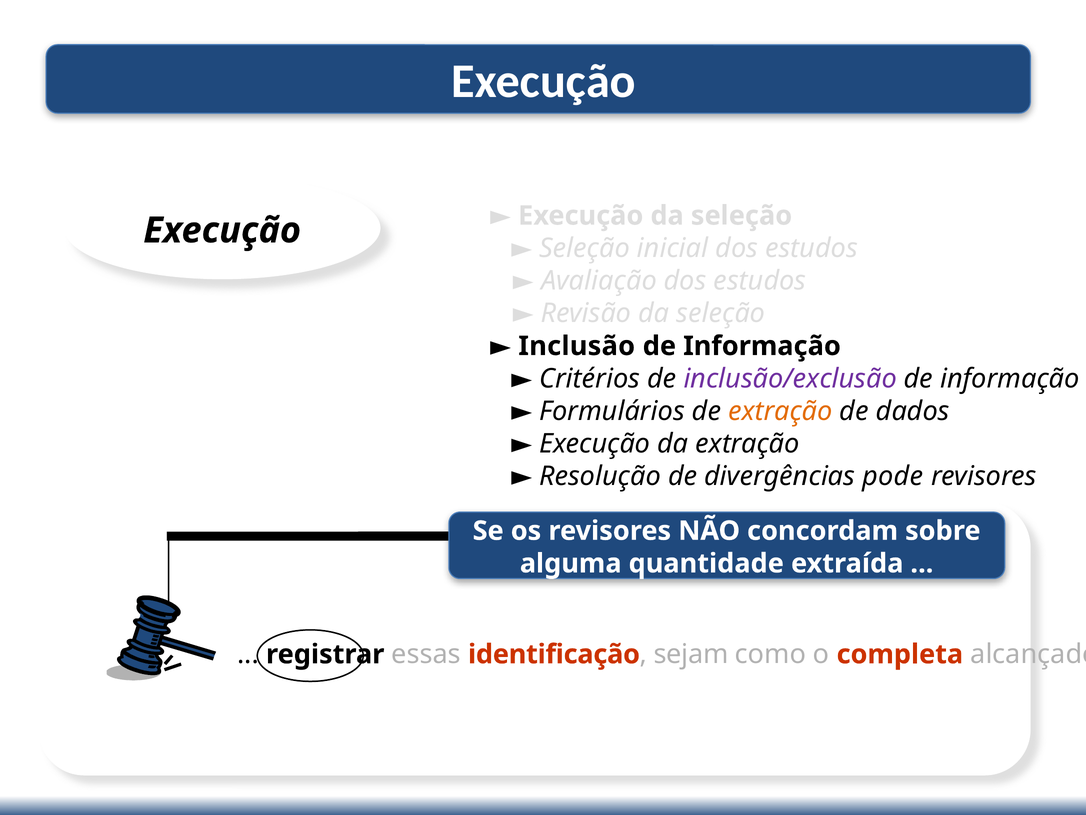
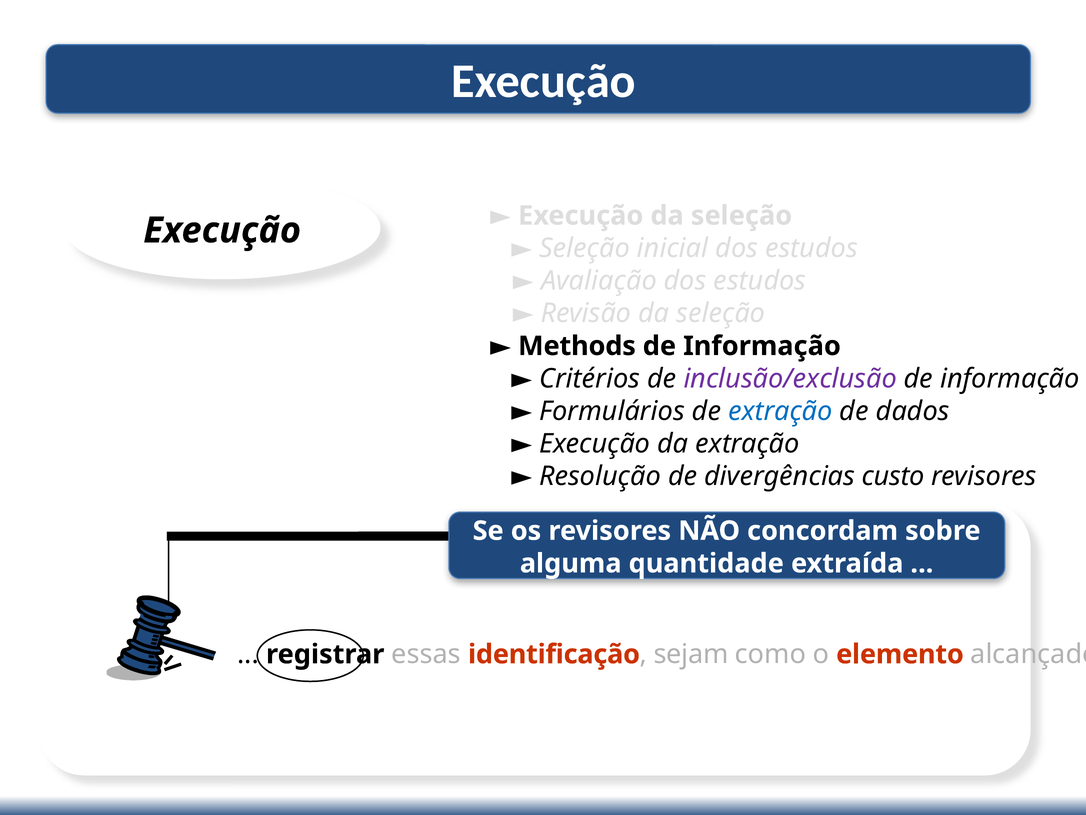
Inclusão: Inclusão -> Methods (577, 346)
extração colour: orange -> blue (780, 411)
pode: pode -> custo (893, 476)
completa: completa -> elemento (900, 654)
